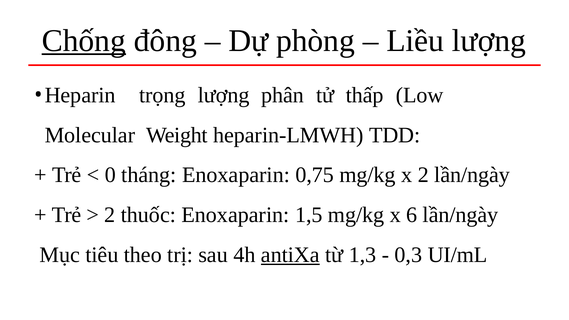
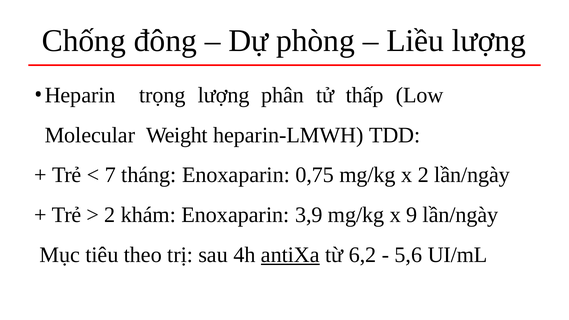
Chống underline: present -> none (84, 41)
0: 0 -> 7 (110, 175)
thuốc: thuốc -> khám (148, 215)
1,5: 1,5 -> 3,9 (309, 215)
6: 6 -> 9 (412, 215)
1,3: 1,3 -> 6,2 (362, 255)
0,3: 0,3 -> 5,6 (408, 255)
